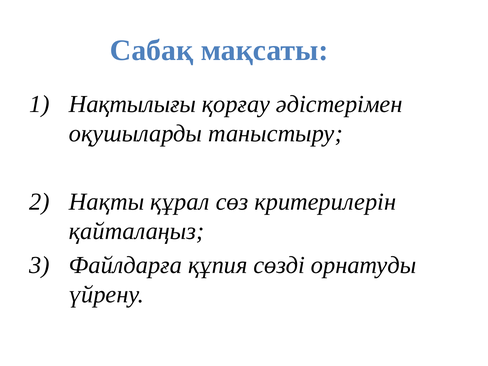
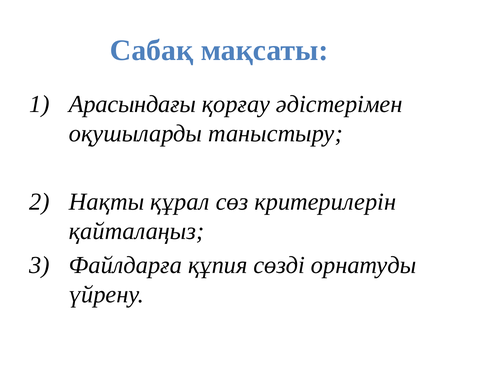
Нақтылығы: Нақтылығы -> Арасындағы (132, 104)
